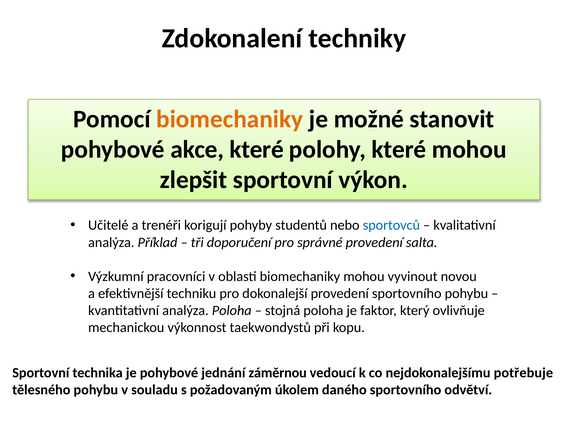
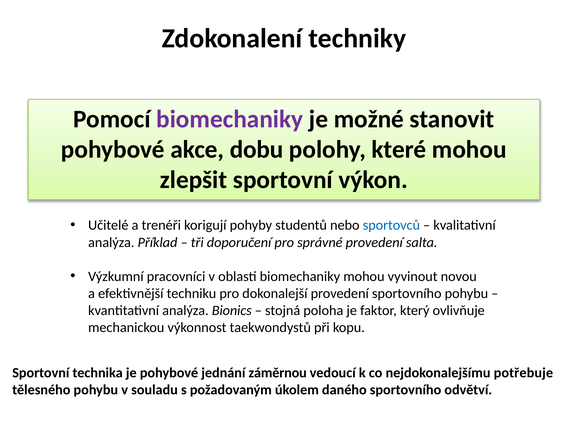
biomechaniky colour: orange -> purple (230, 119)
akce které: které -> dobu (257, 149)
analýza Poloha: Poloha -> Bionics (232, 310)
